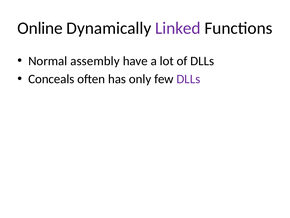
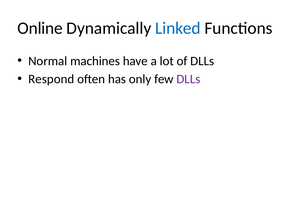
Linked colour: purple -> blue (178, 28)
assembly: assembly -> machines (95, 61)
Conceals: Conceals -> Respond (51, 79)
